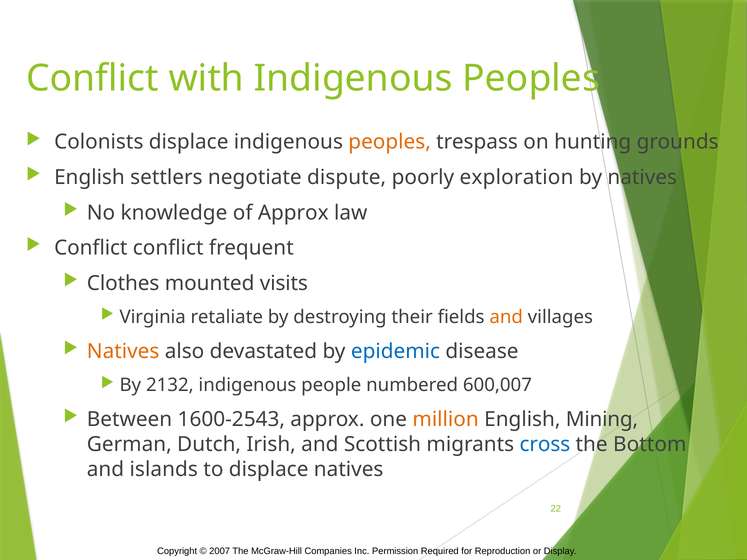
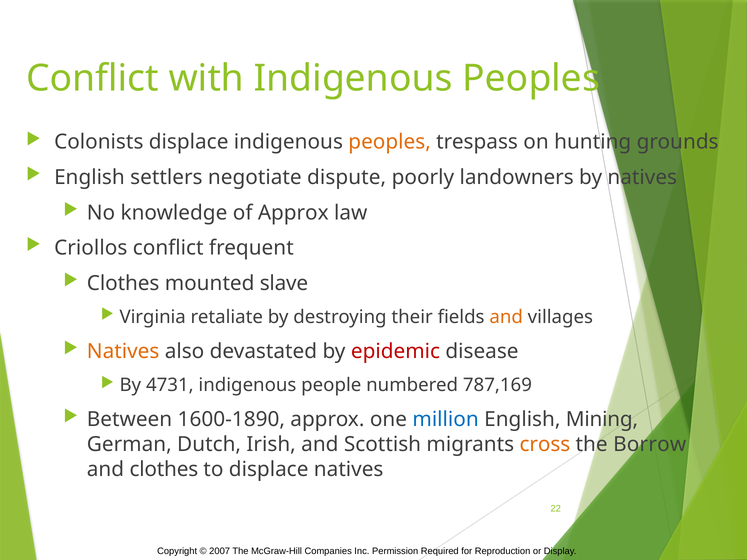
exploration: exploration -> landowners (517, 177)
Conflict: Conflict -> Criollos (91, 248)
visits: visits -> slave (284, 283)
epidemic colour: blue -> red (395, 352)
2132: 2132 -> 4731 (170, 385)
600,007: 600,007 -> 787,169 (497, 385)
1600-2543: 1600-2543 -> 1600-1890 (231, 420)
million colour: orange -> blue (446, 420)
cross colour: blue -> orange (545, 445)
Bottom: Bottom -> Borrow (650, 445)
and islands: islands -> clothes (164, 470)
